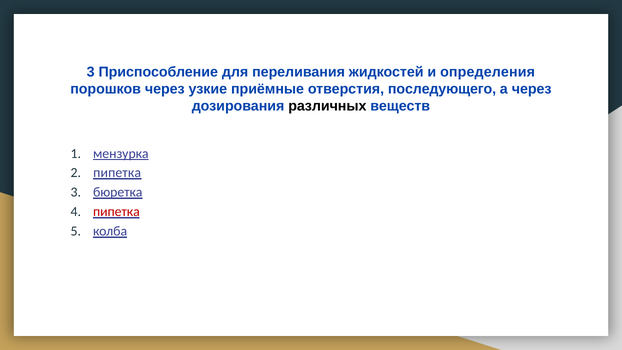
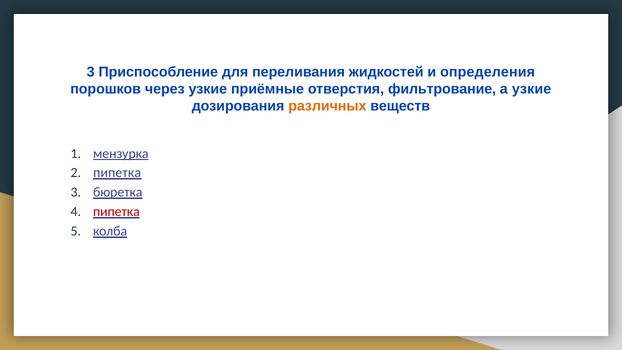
последующего: последующего -> фильтрование (442, 89)
а через: через -> узкие (532, 89)
различных colour: black -> orange (327, 106)
